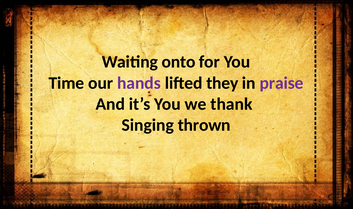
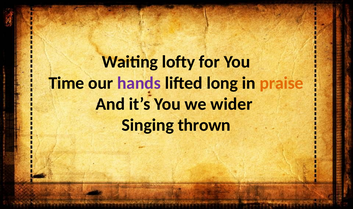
onto: onto -> lofty (179, 62)
they: they -> long (222, 83)
praise colour: purple -> orange (282, 83)
thank: thank -> wider (231, 104)
